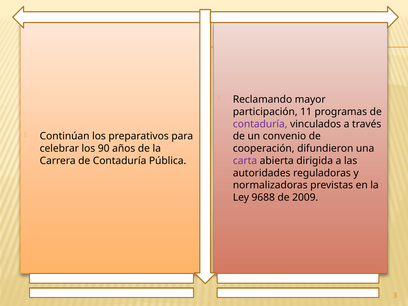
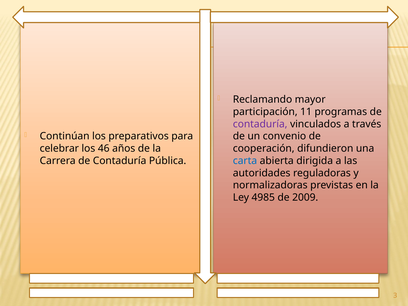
90: 90 -> 46 (104, 149)
carta colour: purple -> blue (245, 161)
9688: 9688 -> 4985 (263, 197)
